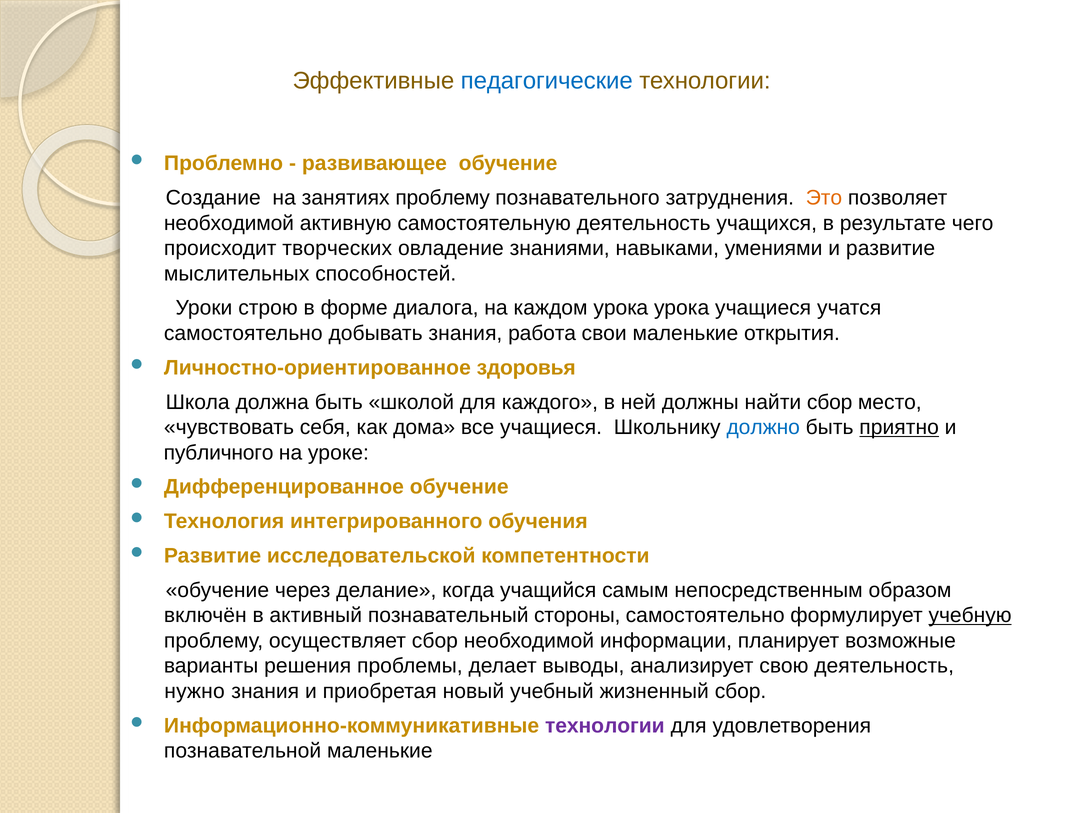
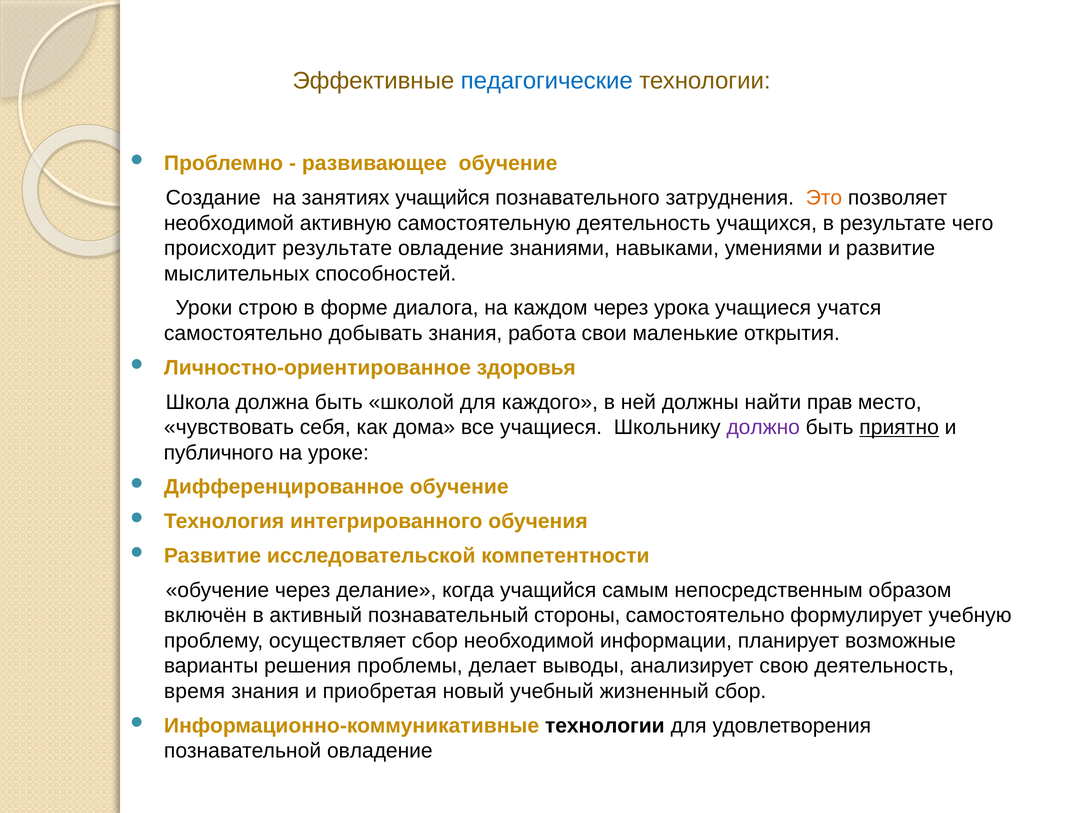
занятиях проблему: проблему -> учащийся (443, 198)
происходит творческих: творческих -> результате (337, 248)
каждом урока: урока -> через (621, 308)
найти сбор: сбор -> прав (830, 402)
должно colour: blue -> purple (763, 427)
учебную underline: present -> none (970, 615)
нужно: нужно -> время (195, 691)
технологии colour: purple -> black (605, 725)
познавательной маленькие: маленькие -> овладение (380, 750)
